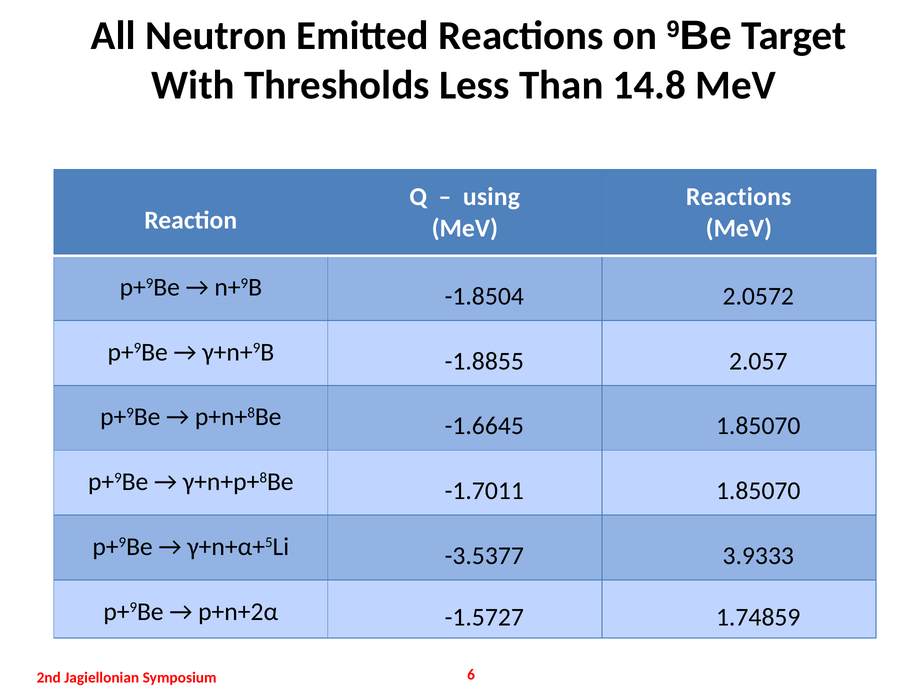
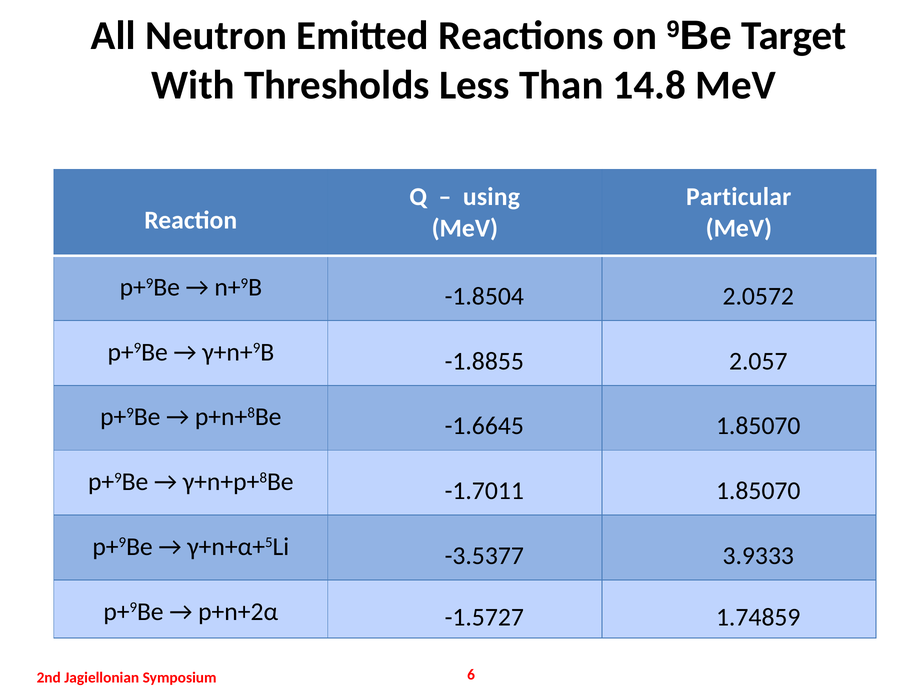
Reactions: Reactions -> Particular (739, 197)
